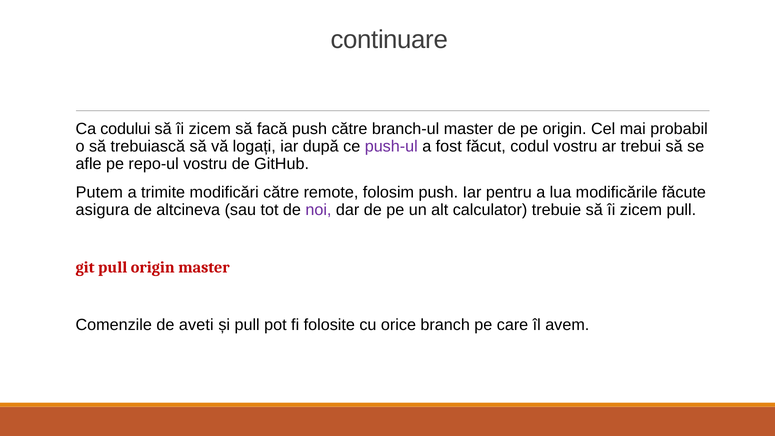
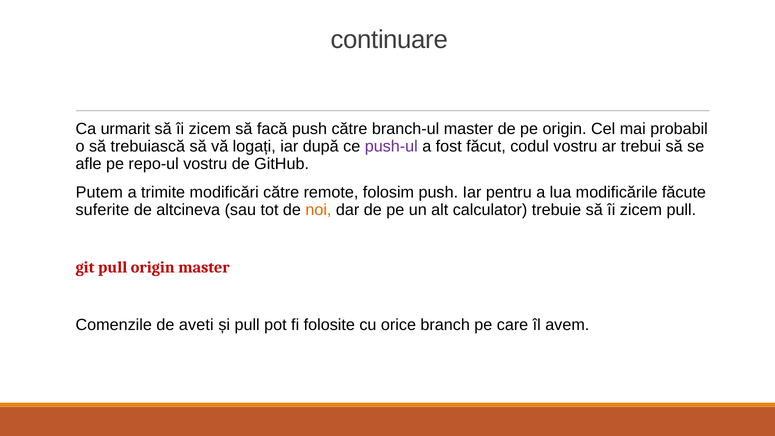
codului: codului -> urmarit (125, 129)
asigura: asigura -> suferite (102, 210)
noi colour: purple -> orange (318, 210)
